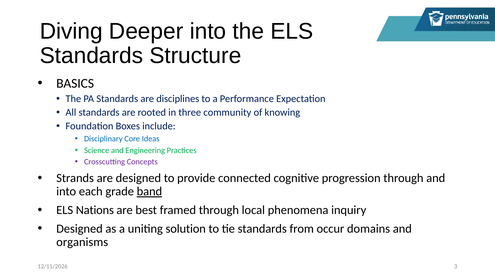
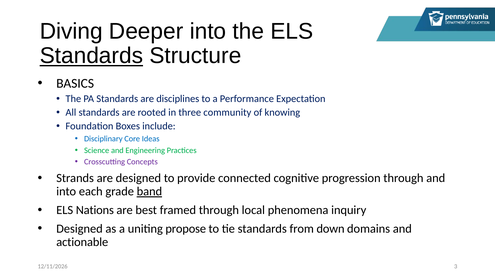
Standards underline: none -> present (91, 56)
solution: solution -> propose (186, 228)
occur: occur -> down (331, 228)
organisms: organisms -> actionable (82, 242)
